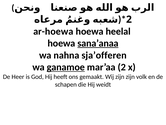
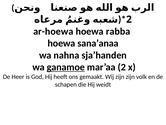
heelal: heelal -> rabba (118, 31)
sana’anaa underline: present -> none (98, 43)
sja’offeren: sja’offeren -> sja’handen (104, 55)
